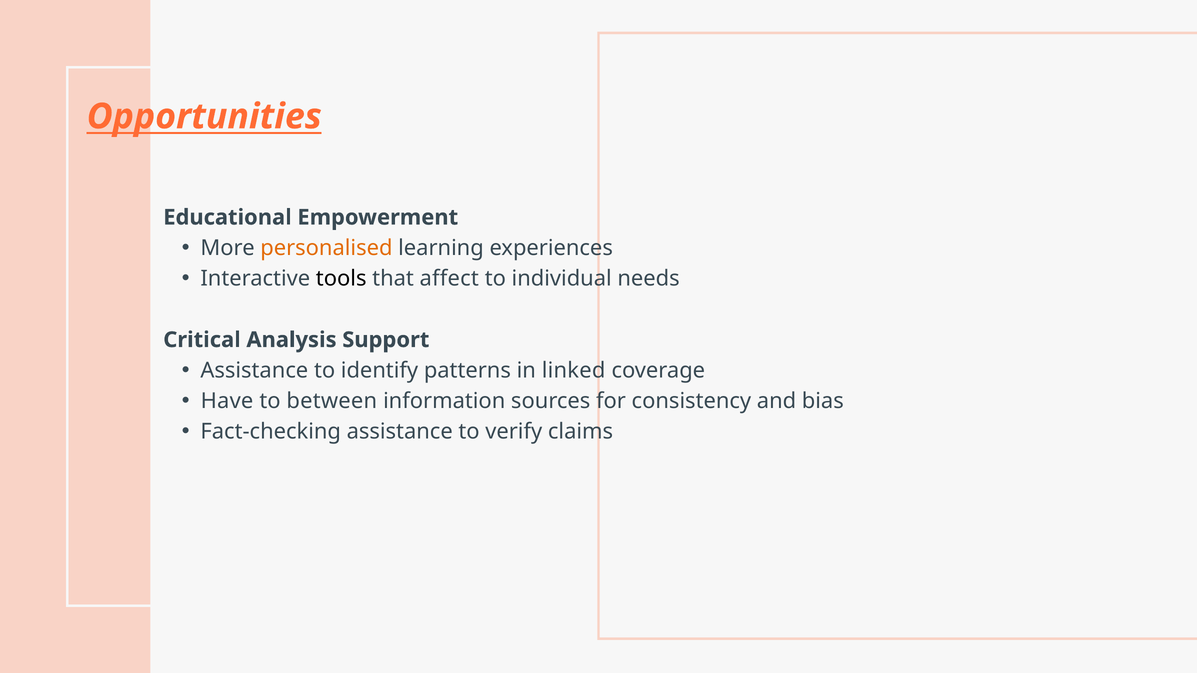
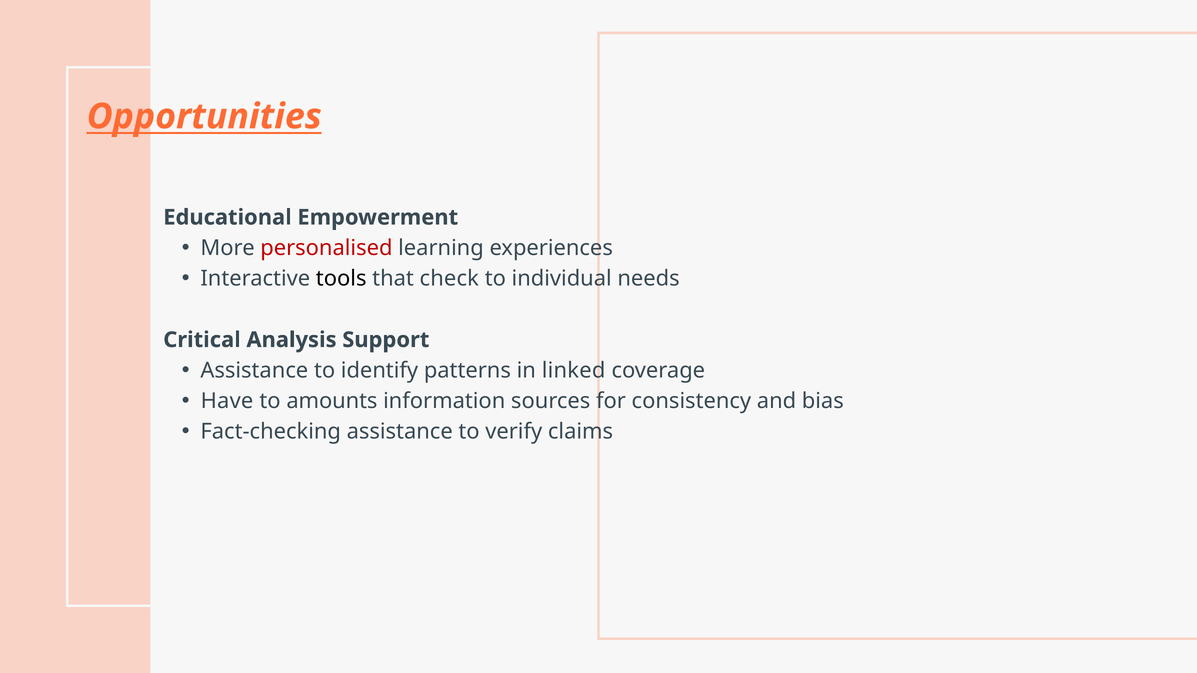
personalised colour: orange -> red (326, 248)
affect: affect -> check (449, 279)
between: between -> amounts (332, 401)
